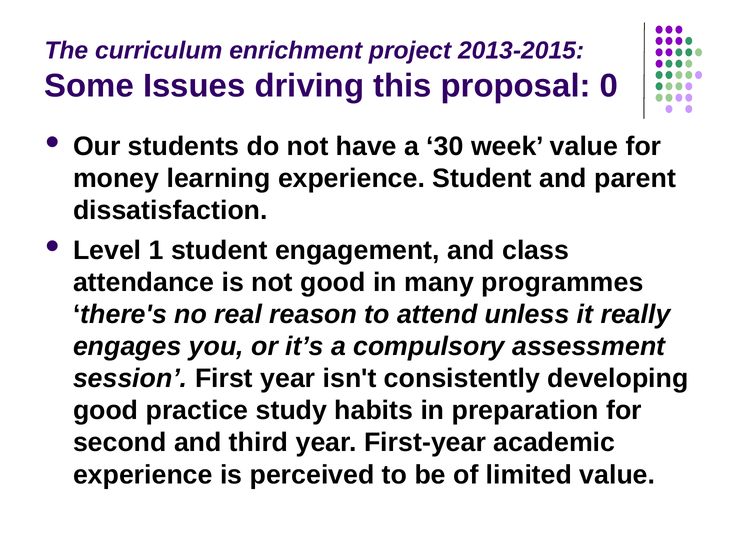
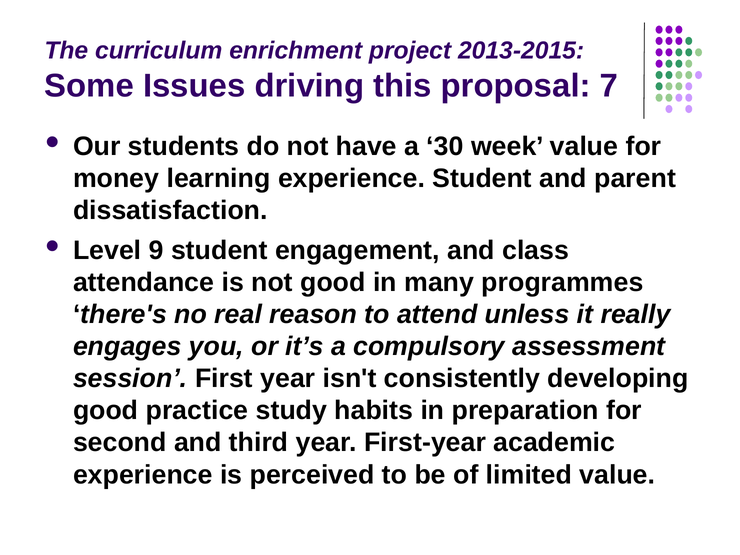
0: 0 -> 7 (609, 86)
1: 1 -> 9 (156, 250)
